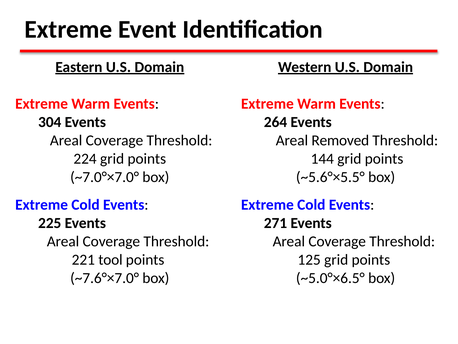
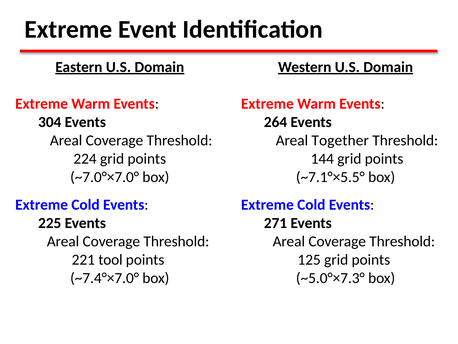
Removed: Removed -> Together (340, 140)
~5.6°×5.5°: ~5.6°×5.5° -> ~7.1°×5.5° (330, 177)
~7.6°×7.0°: ~7.6°×7.0° -> ~7.4°×7.0° (105, 278)
~5.0°×6.5°: ~5.0°×6.5° -> ~5.0°×7.3° (330, 278)
